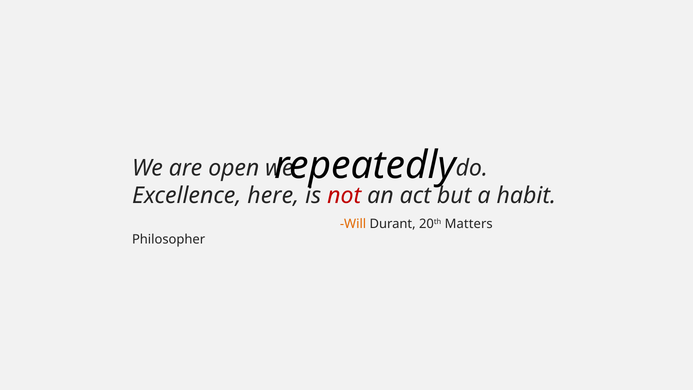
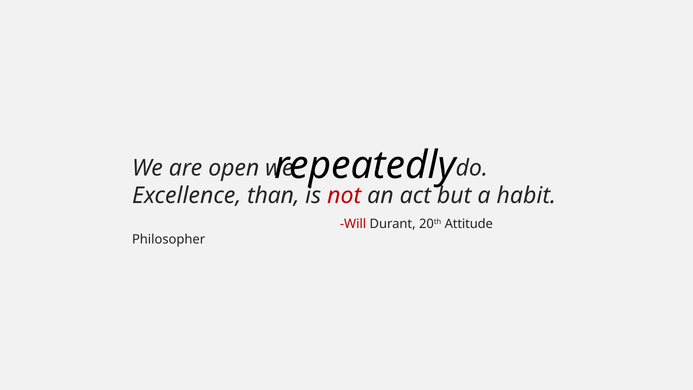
here: here -> than (273, 196)
Will colour: orange -> red (353, 224)
Matters: Matters -> Attitude (469, 224)
